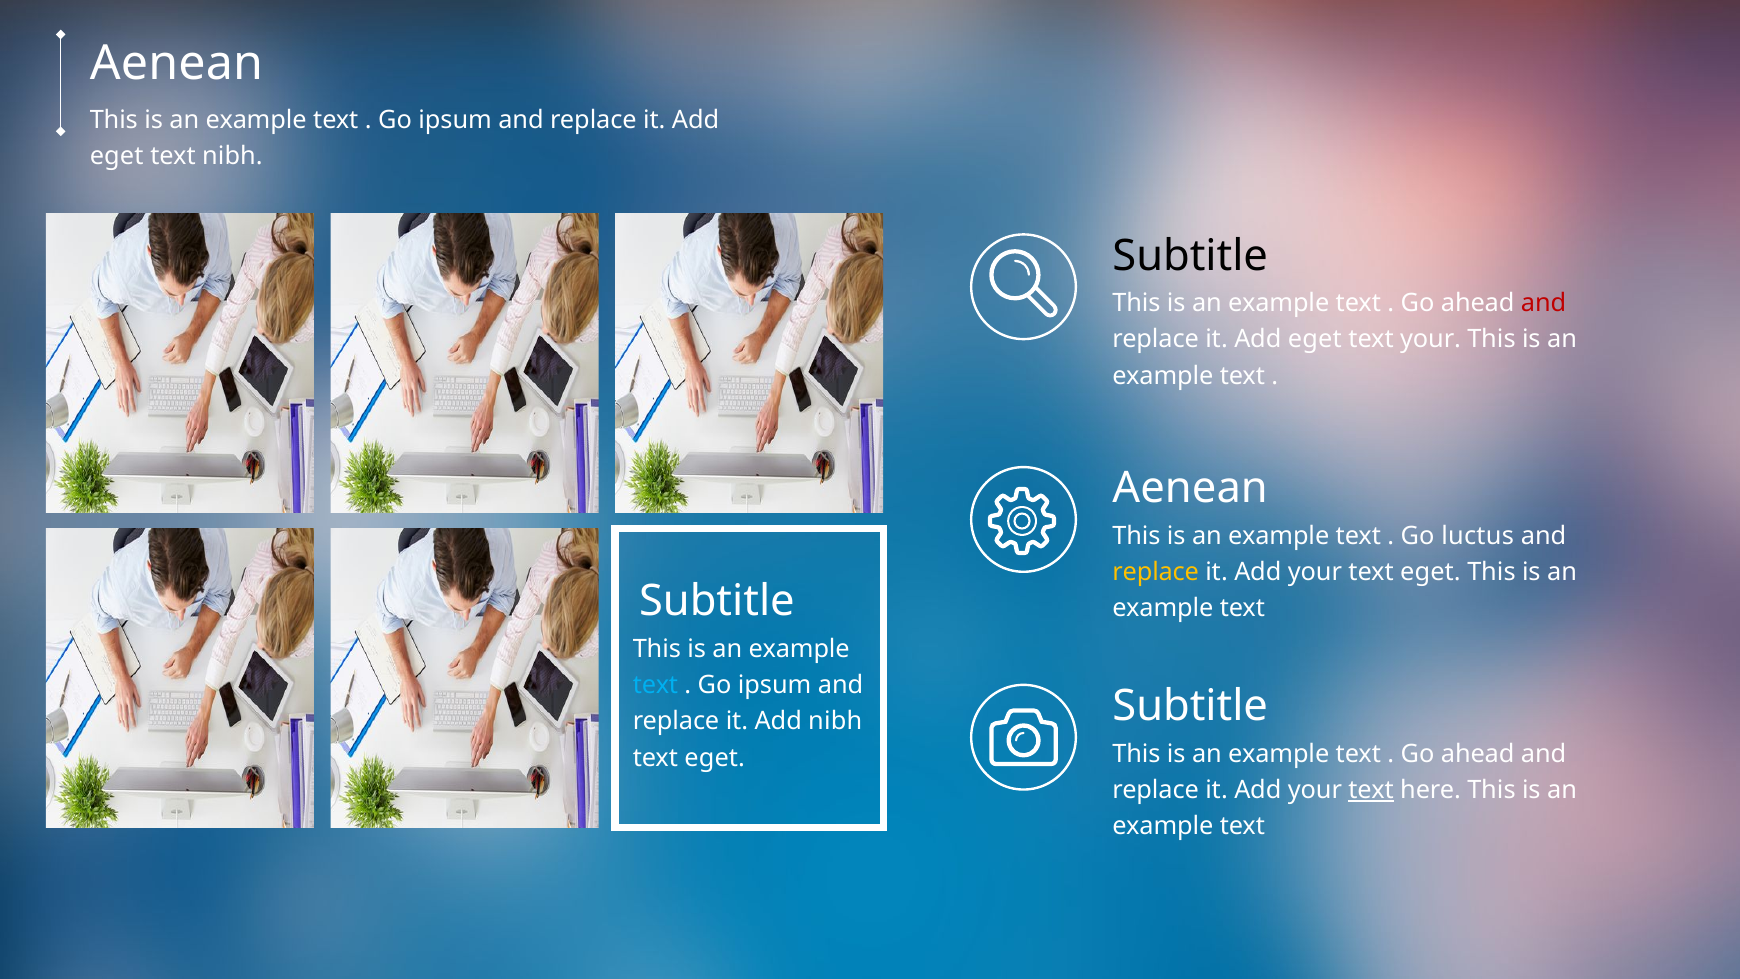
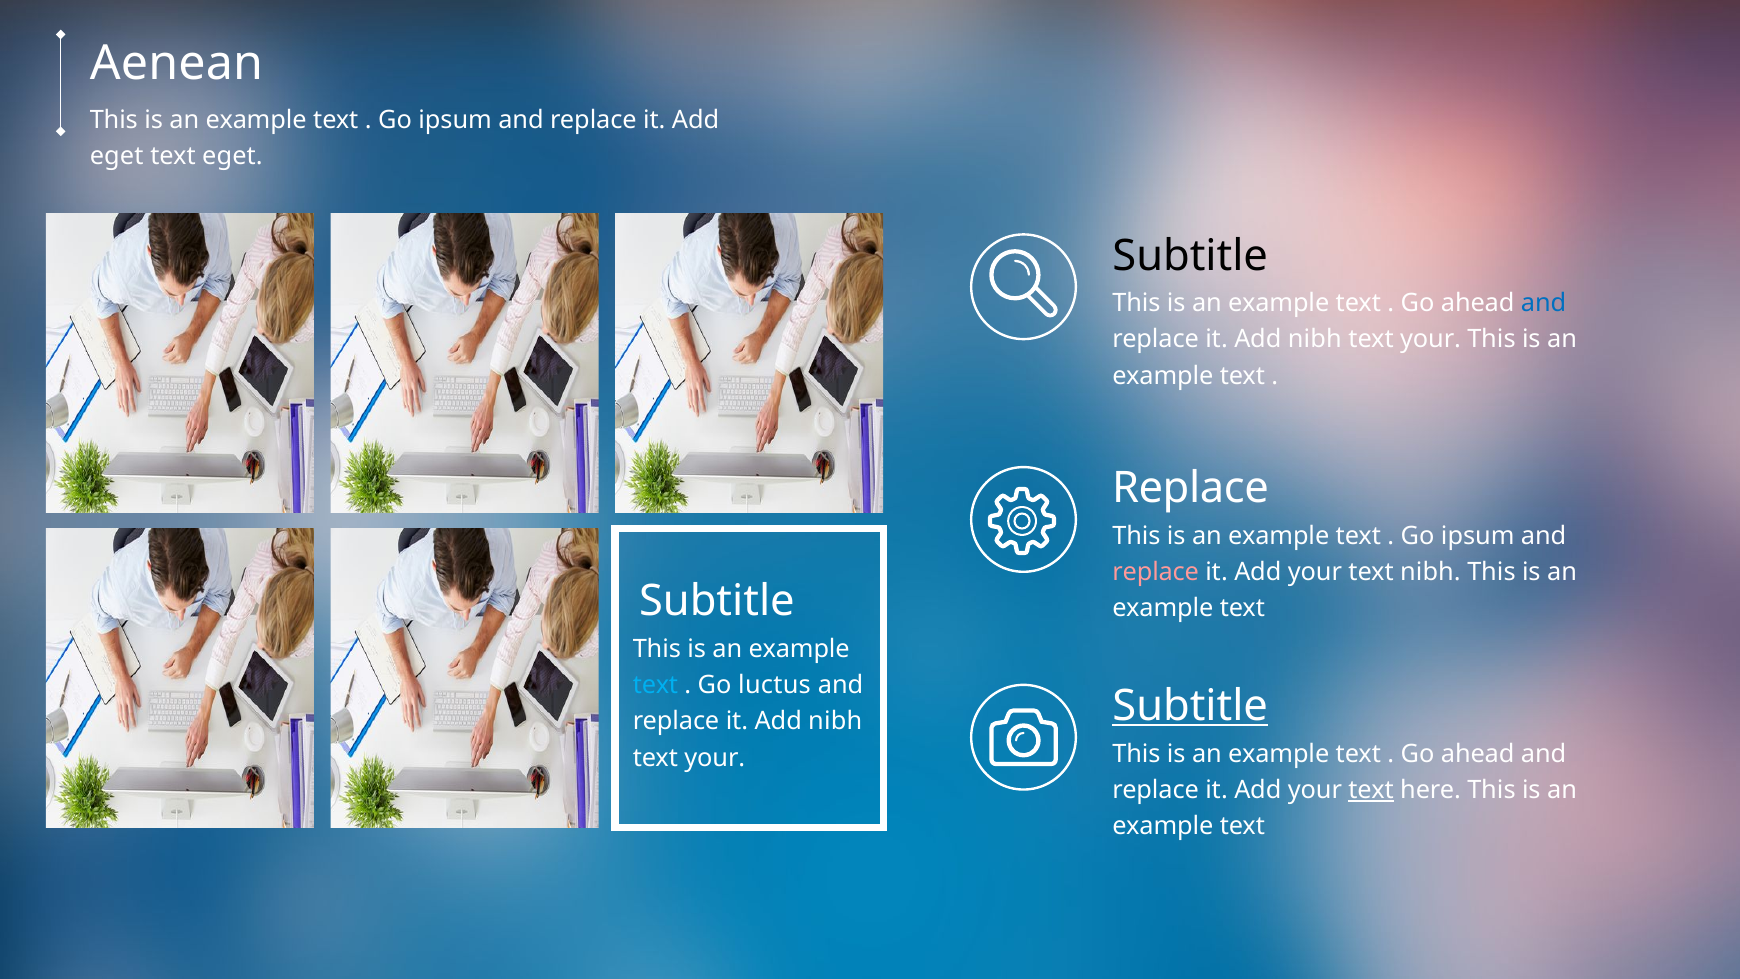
text nibh: nibh -> eget (232, 156)
and colour: red -> blue (1544, 303)
eget: eget -> nibh (1315, 339)
Aenean: Aenean -> Replace (1190, 488)
luctus: luctus -> ipsum (1478, 536)
replace colour: yellow -> pink (1156, 572)
your text eget: eget -> nibh (1430, 572)
ipsum: ipsum -> luctus (775, 685)
Subtitle underline: none -> present (1190, 706)
eget: eget -> your (715, 758)
